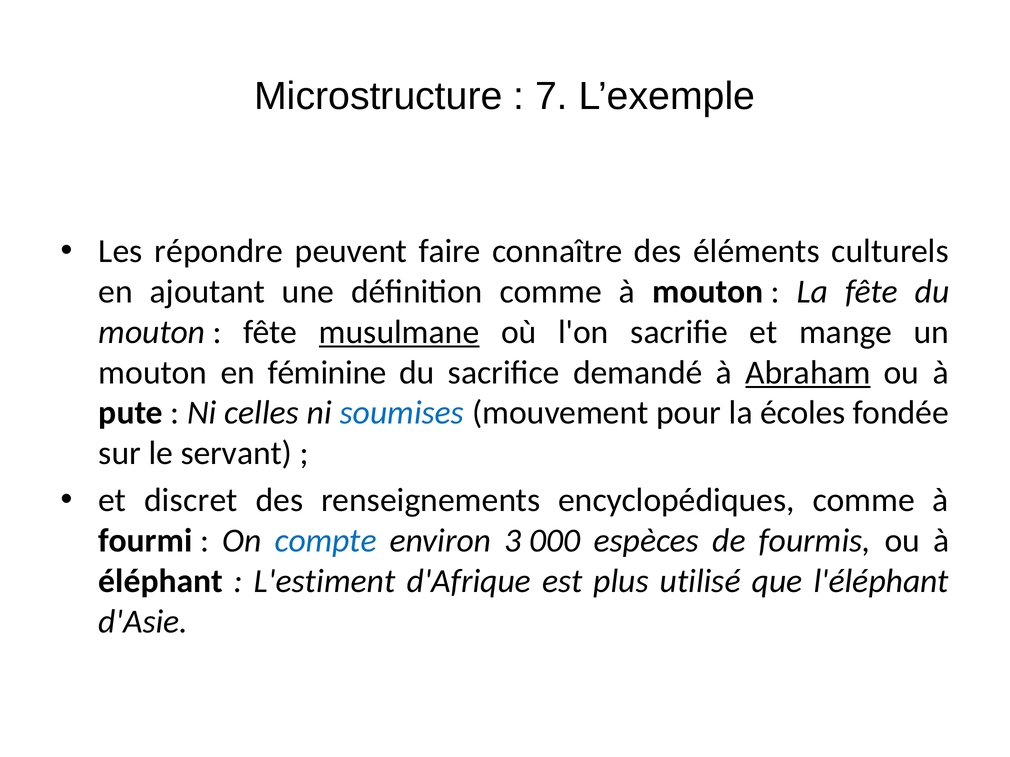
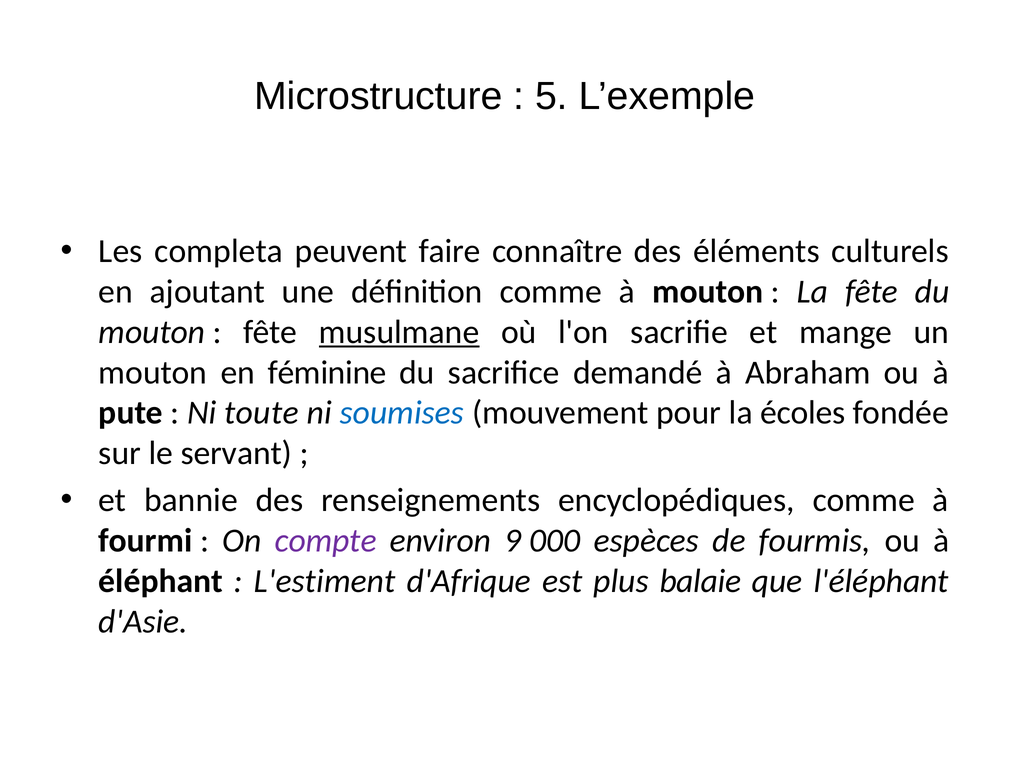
7: 7 -> 5 (551, 96)
répondre: répondre -> completa (219, 251)
Abraham underline: present -> none (808, 373)
celles: celles -> toute (262, 413)
discret: discret -> bannie (191, 501)
compte colour: blue -> purple (326, 541)
3: 3 -> 9 (513, 541)
utilisé: utilisé -> balaie (700, 581)
